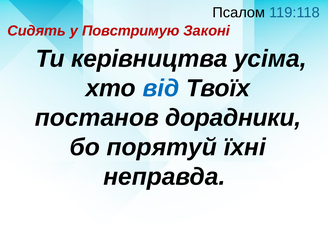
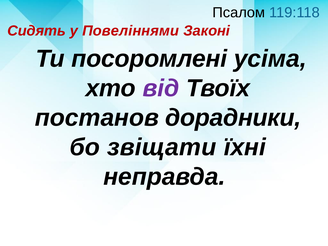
Повстримую: Повстримую -> Повеліннями (131, 31)
керівництва: керівництва -> посоромлені (149, 59)
від colour: blue -> purple (161, 88)
порятуй: порятуй -> звіщати (162, 147)
